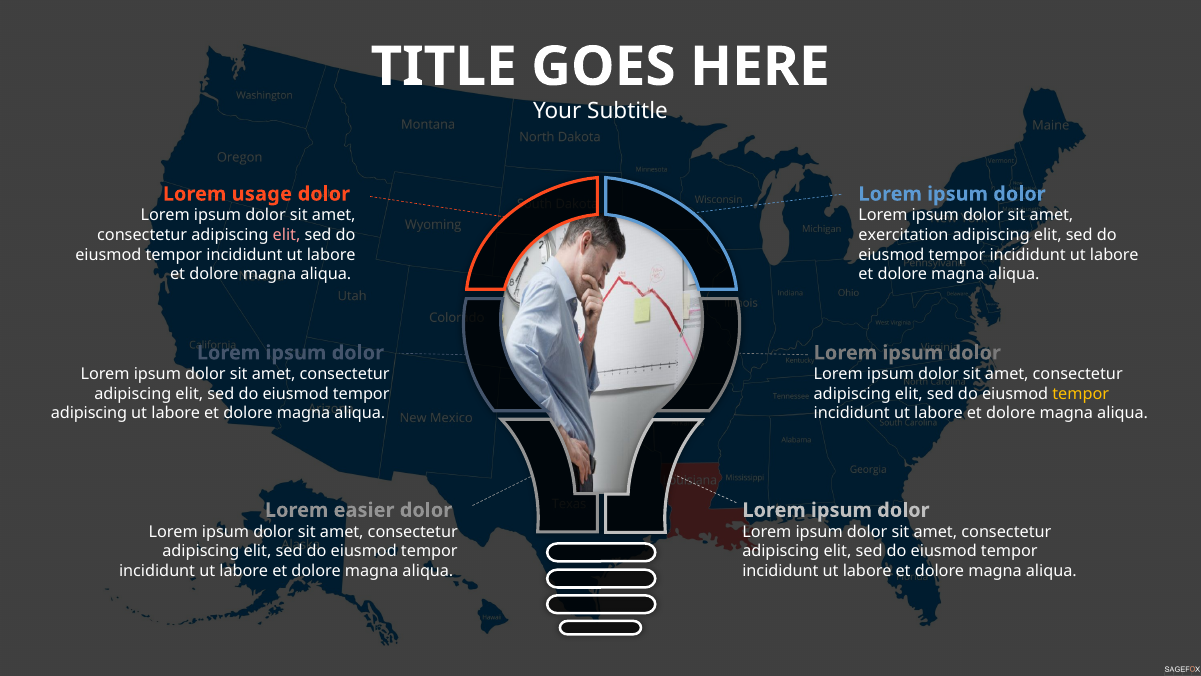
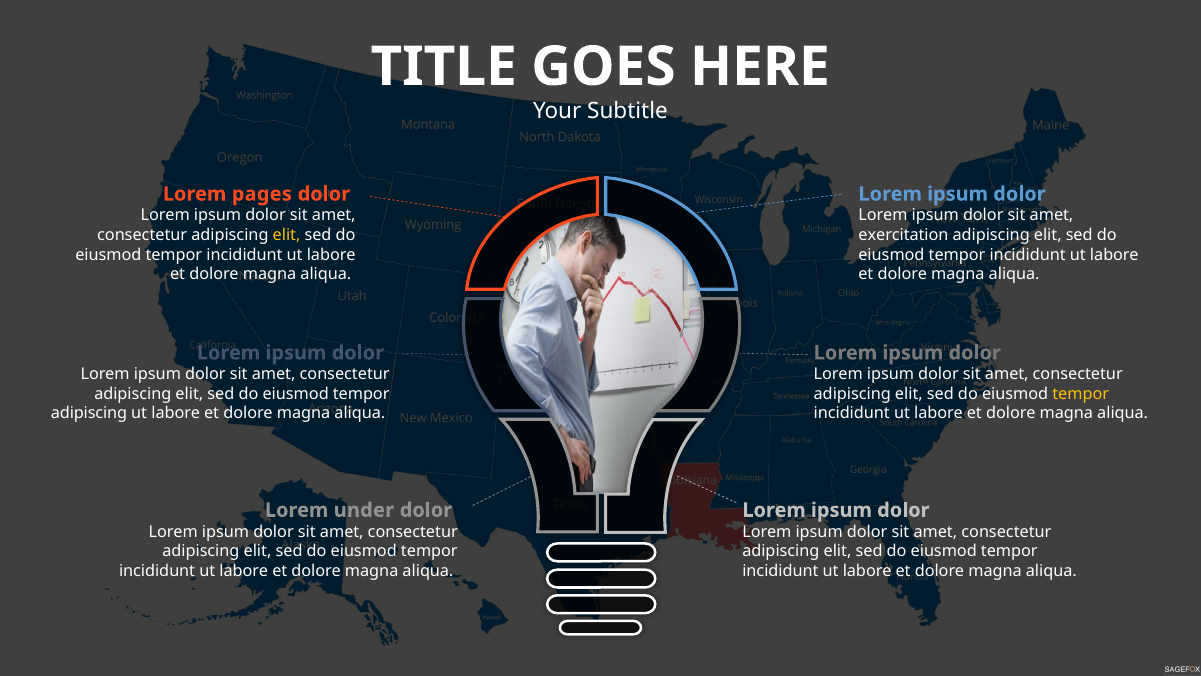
usage: usage -> pages (262, 194)
elit colour: pink -> yellow (287, 235)
easier: easier -> under (364, 510)
